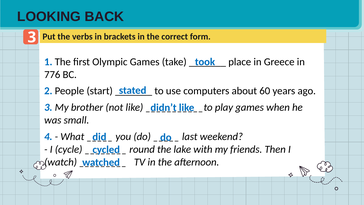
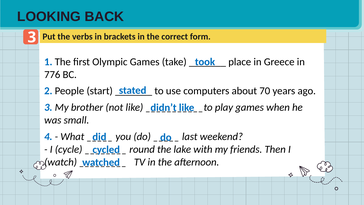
60: 60 -> 70 (265, 91)
